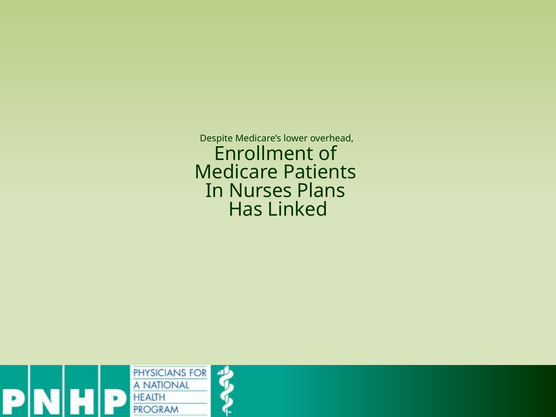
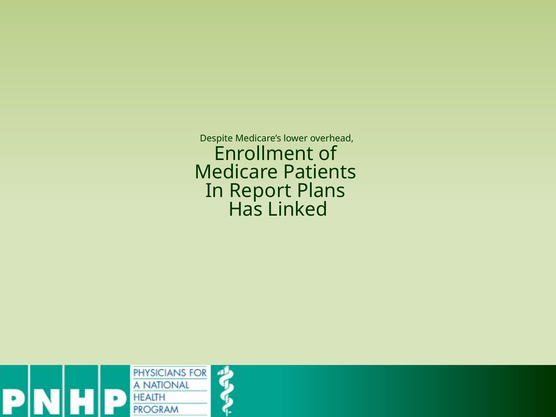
Nurses: Nurses -> Report (260, 191)
